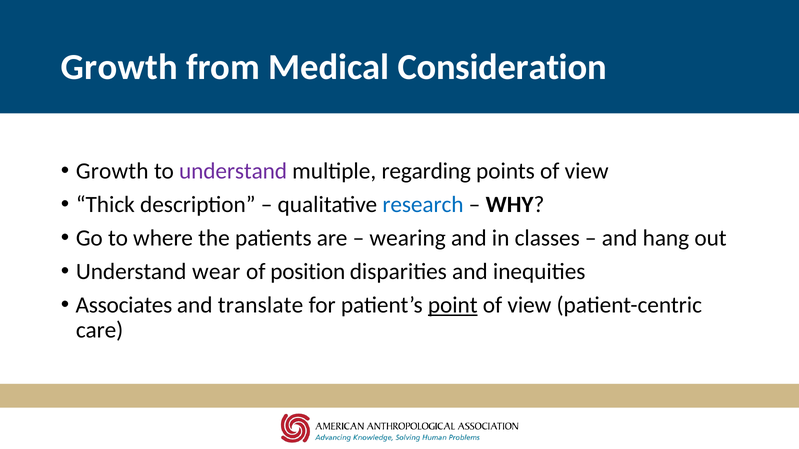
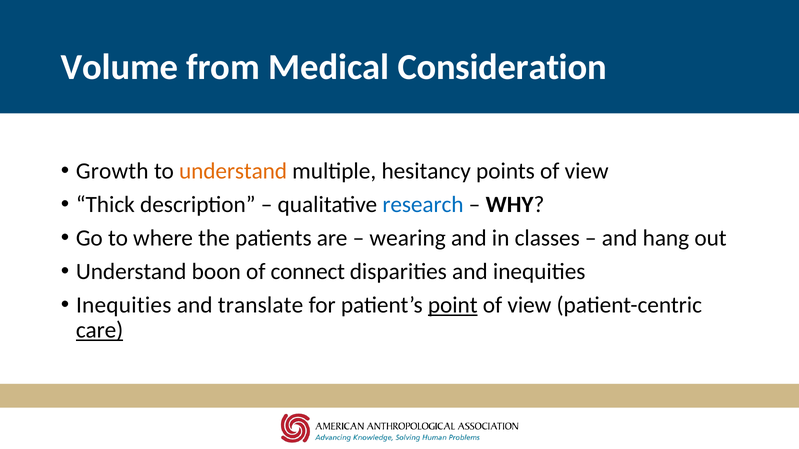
Growth: Growth -> Volume (119, 67)
understand colour: purple -> orange (233, 171)
regarding: regarding -> hesitancy (426, 171)
wear: wear -> boon (216, 272)
position: position -> connect (308, 272)
Associates: Associates -> Inequities (124, 305)
care underline: none -> present (100, 331)
